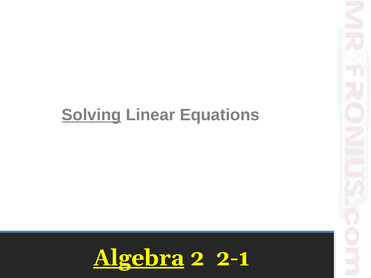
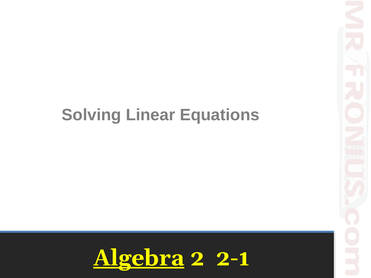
Solving underline: present -> none (91, 115)
